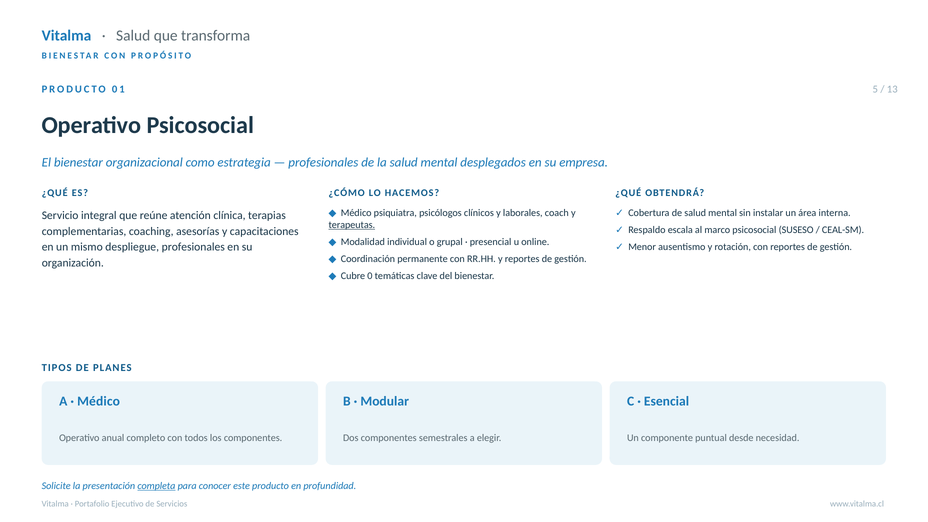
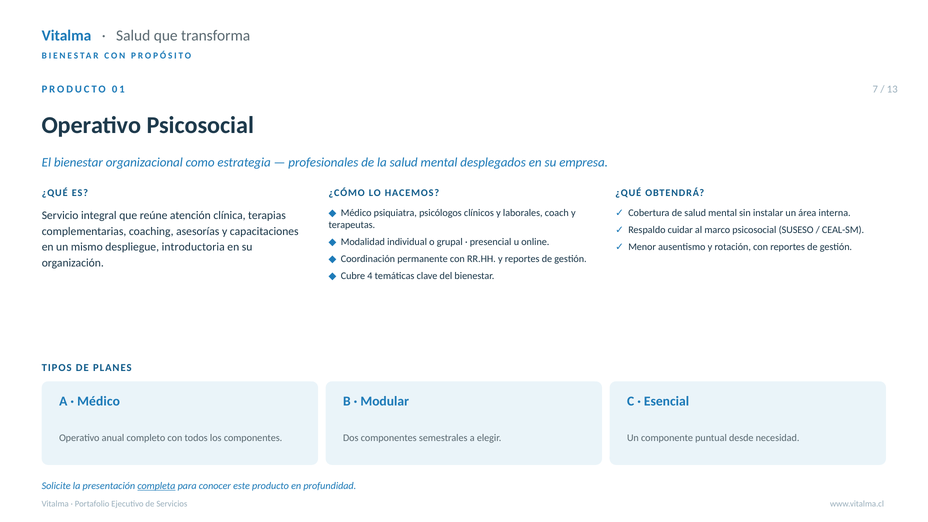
5: 5 -> 7 (875, 89)
terapeutas underline: present -> none (352, 225)
escala: escala -> cuidar (680, 230)
despliegue profesionales: profesionales -> introductoria (193, 247)
0: 0 -> 4 (370, 276)
